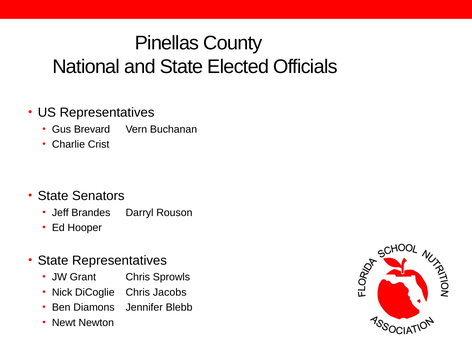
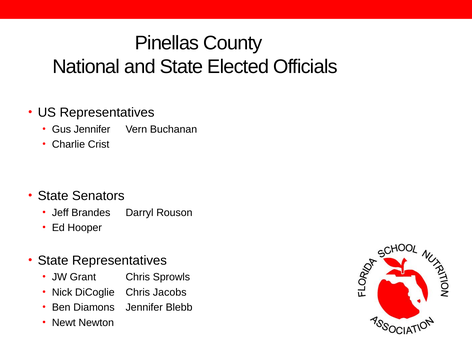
Gus Brevard: Brevard -> Jennifer (92, 129)
